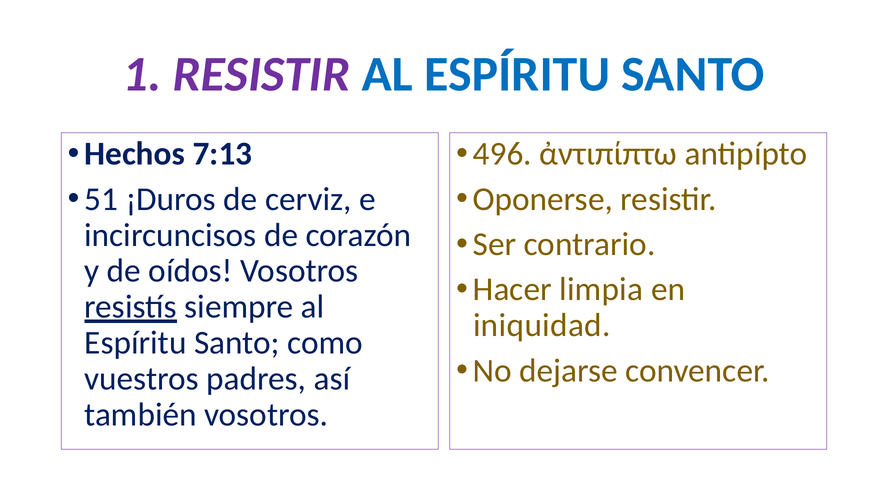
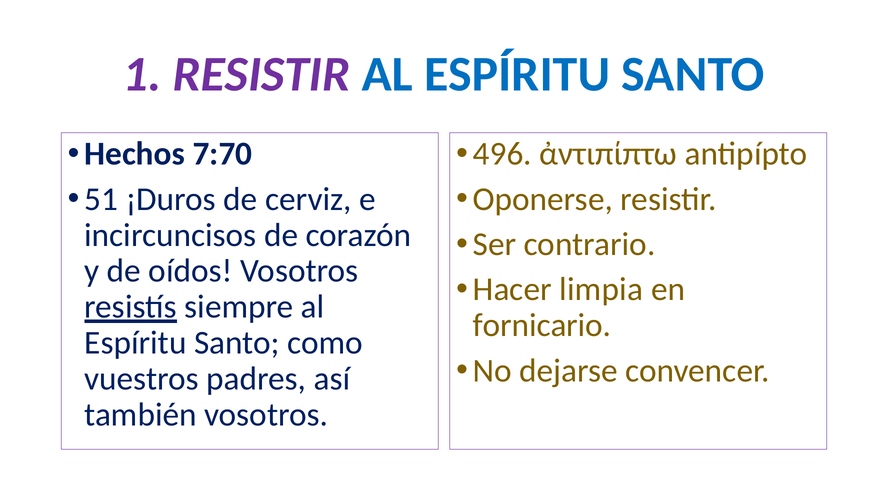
7:13: 7:13 -> 7:70 (222, 154)
iniquidad: iniquidad -> fornicario (542, 326)
